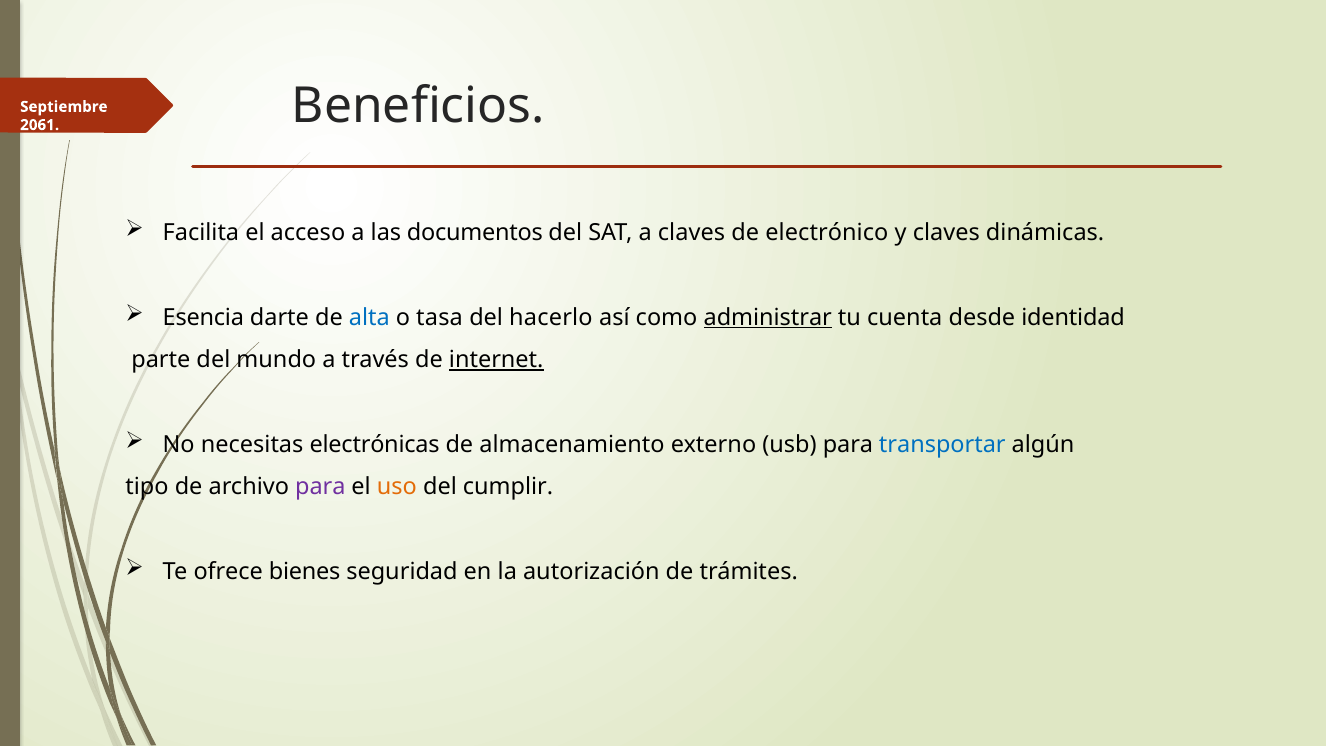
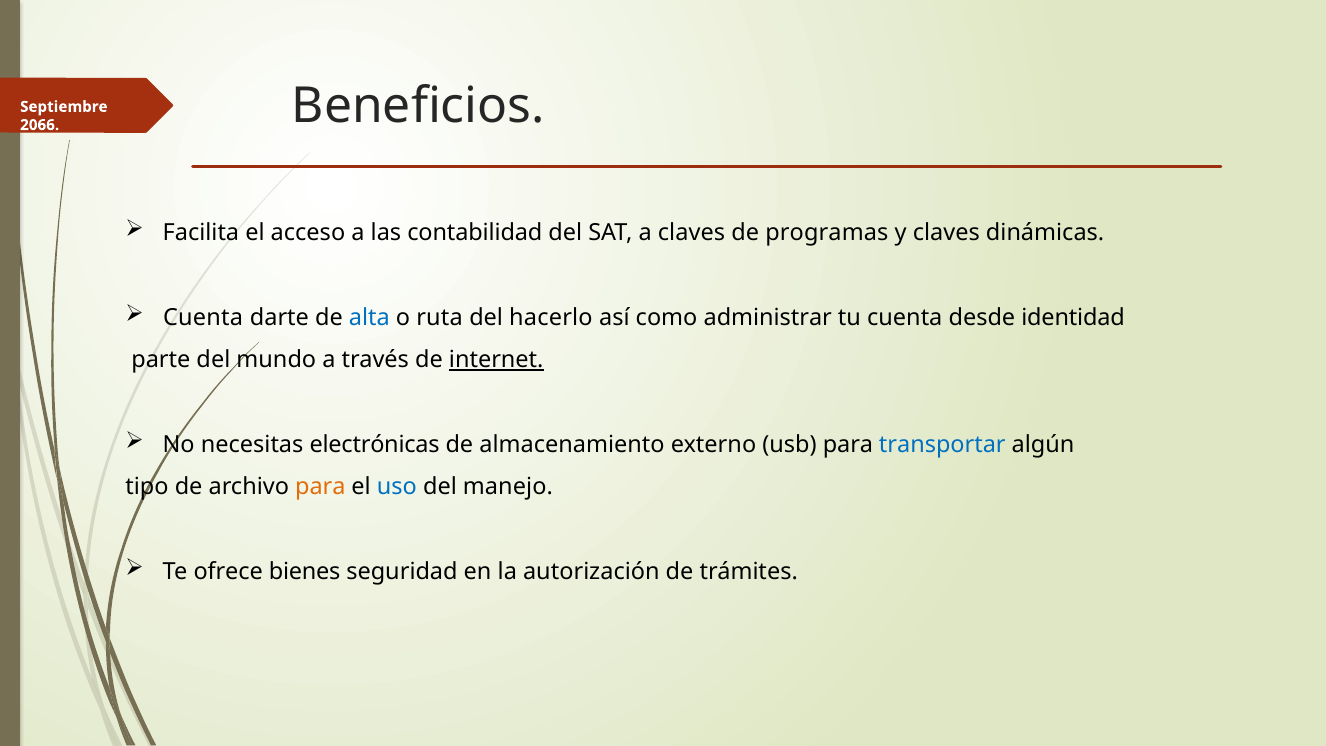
2061: 2061 -> 2066 (40, 125)
documentos: documentos -> contabilidad (475, 233)
electrónico: electrónico -> programas (827, 233)
Esencia: Esencia -> Cuenta (203, 318)
tasa: tasa -> ruta (440, 318)
administrar underline: present -> none (768, 318)
para colour: purple -> orange (320, 487)
uso colour: orange -> blue (397, 487)
cumplir: cumplir -> manejo (508, 487)
